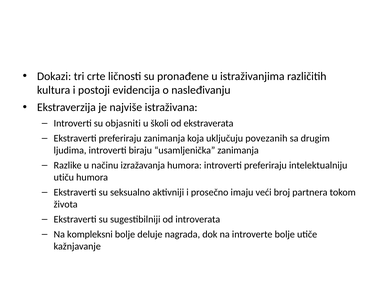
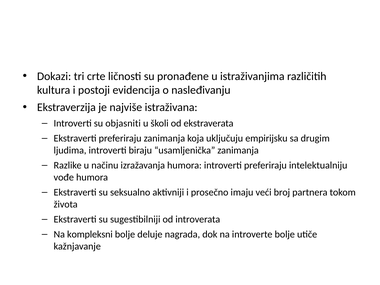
povezanih: povezanih -> empirijsku (266, 138)
utiču: utiču -> vođe (64, 177)
